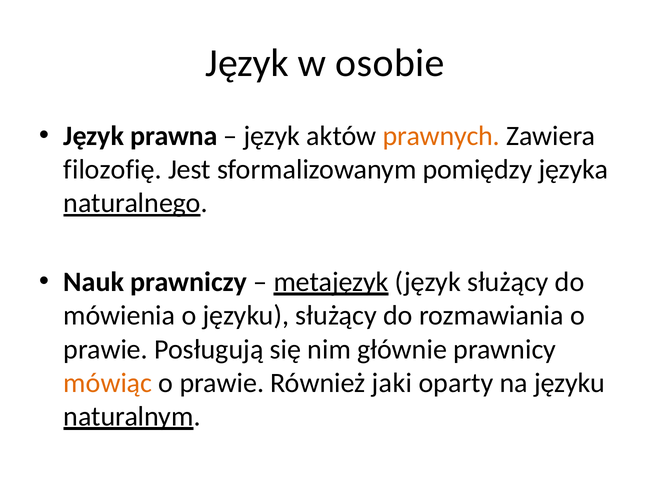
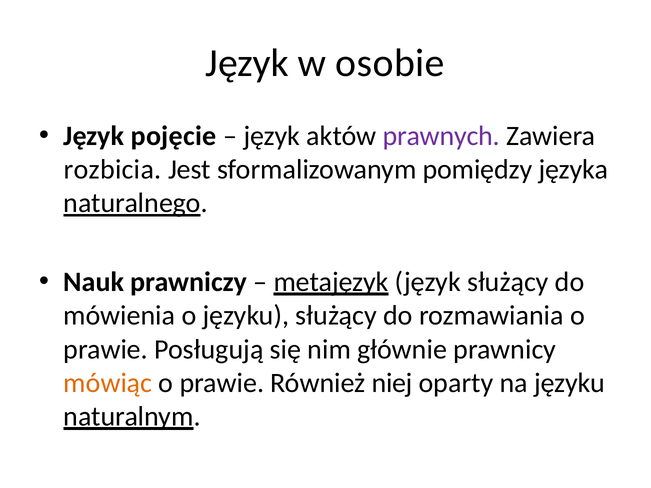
prawna: prawna -> pojęcie (174, 136)
prawnych colour: orange -> purple (441, 136)
filozofię: filozofię -> rozbicia (112, 170)
jaki: jaki -> niej (392, 383)
